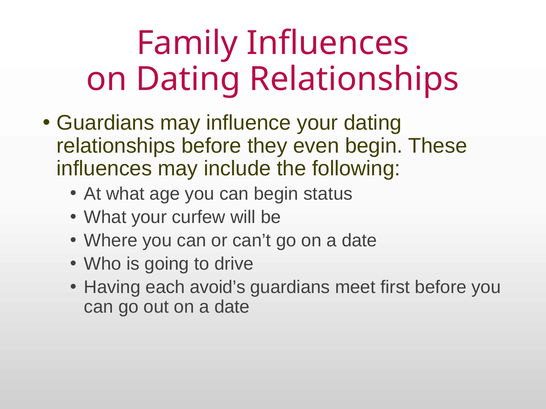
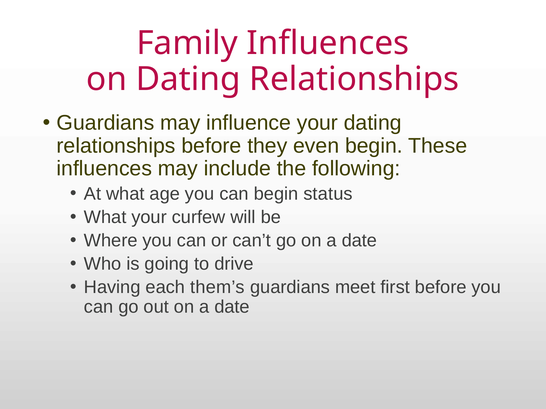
avoid’s: avoid’s -> them’s (217, 288)
